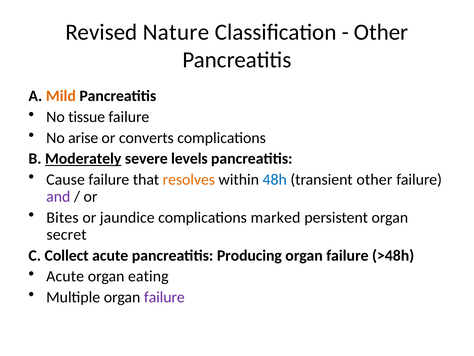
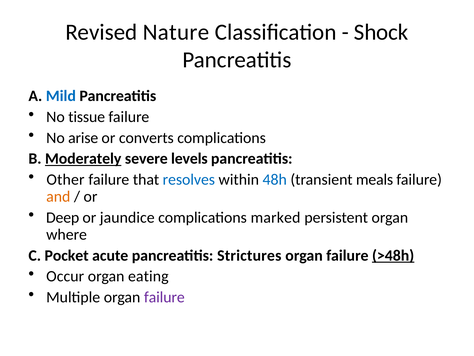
Other: Other -> Shock (381, 32)
Mild colour: orange -> blue (61, 96)
Cause: Cause -> Other (65, 179)
resolves colour: orange -> blue (189, 179)
transient other: other -> meals (375, 179)
and colour: purple -> orange (58, 196)
Bites: Bites -> Deep (63, 217)
secret: secret -> where (67, 234)
Collect: Collect -> Pocket (67, 255)
Producing: Producing -> Strictures (249, 255)
>48h underline: none -> present (393, 255)
Acute: Acute -> Occur (65, 276)
